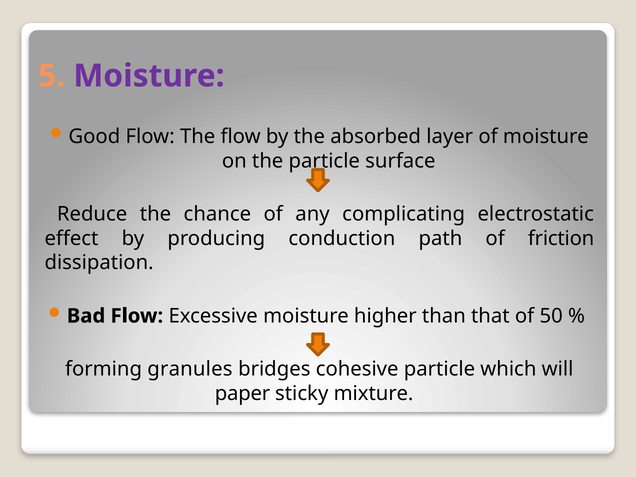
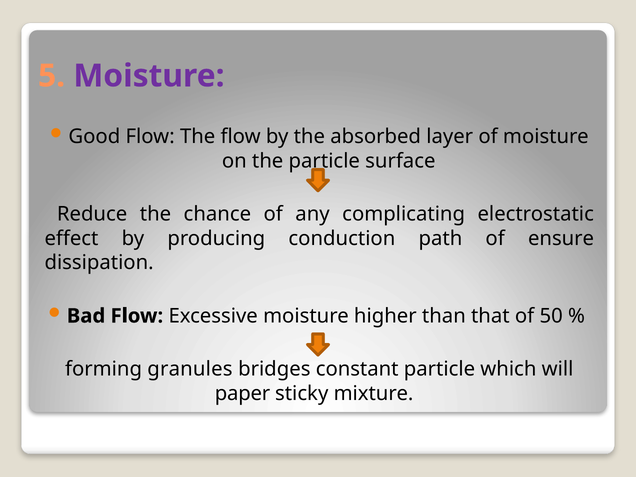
friction: friction -> ensure (561, 238)
cohesive: cohesive -> constant (357, 369)
